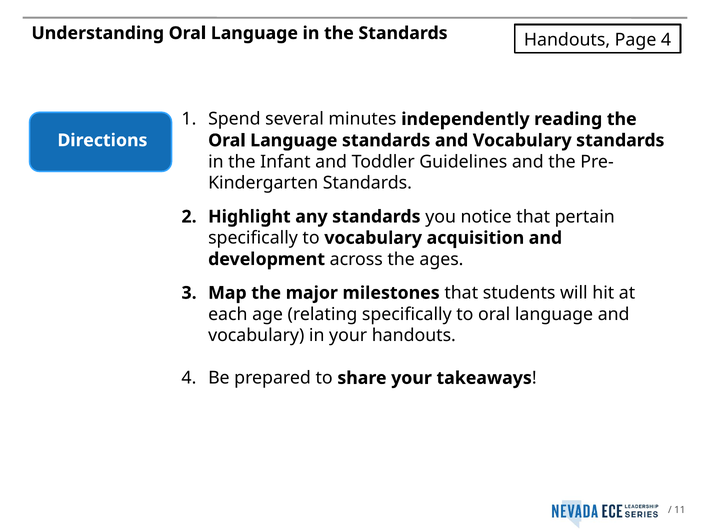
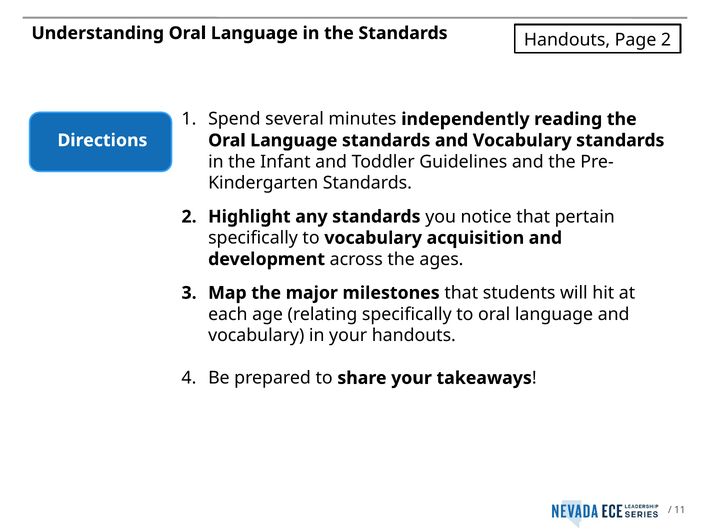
Page 4: 4 -> 2 (666, 40)
